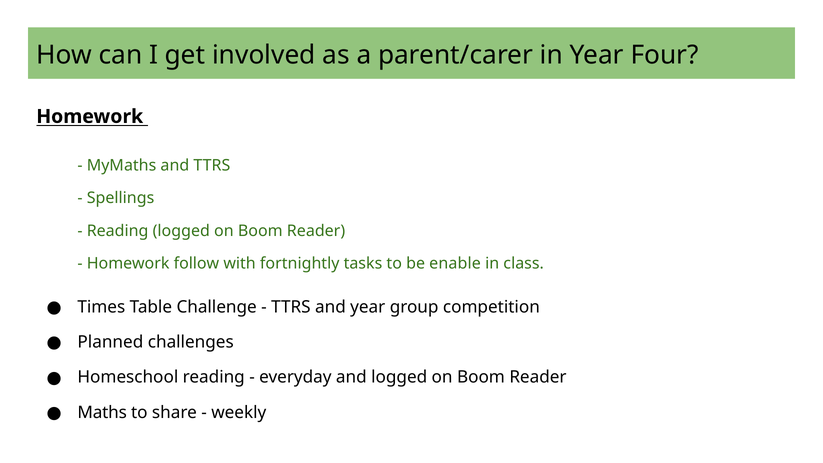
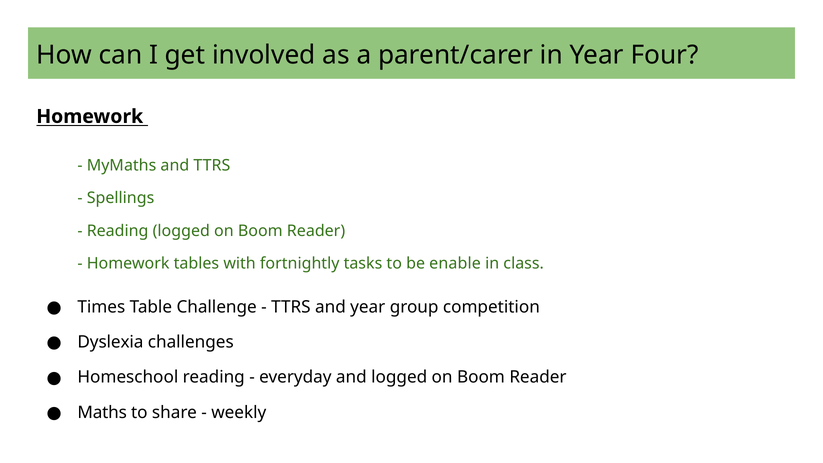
follow: follow -> tables (196, 264)
Planned: Planned -> Dyslexia (110, 342)
